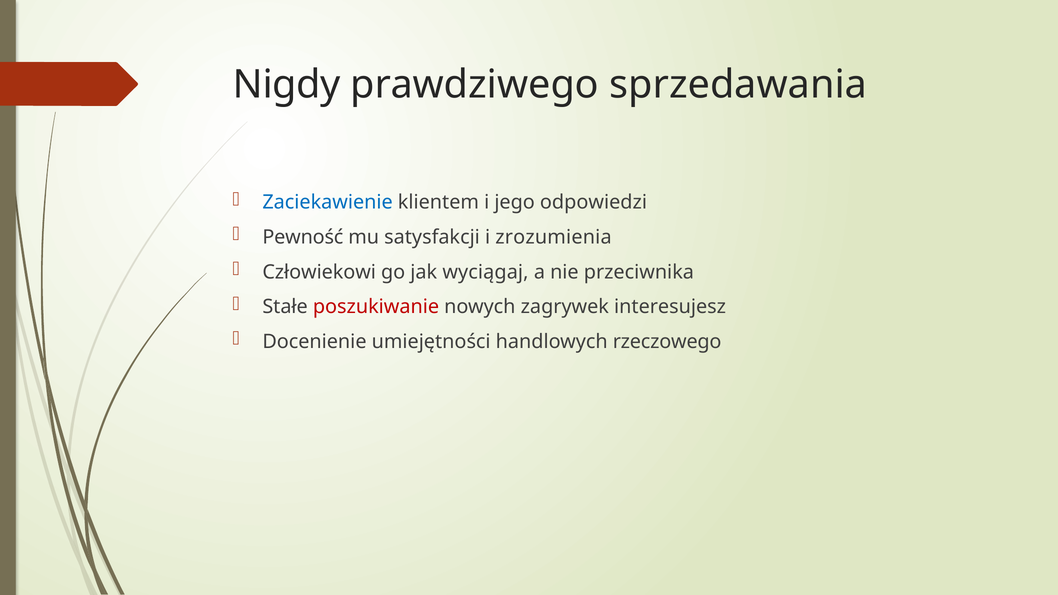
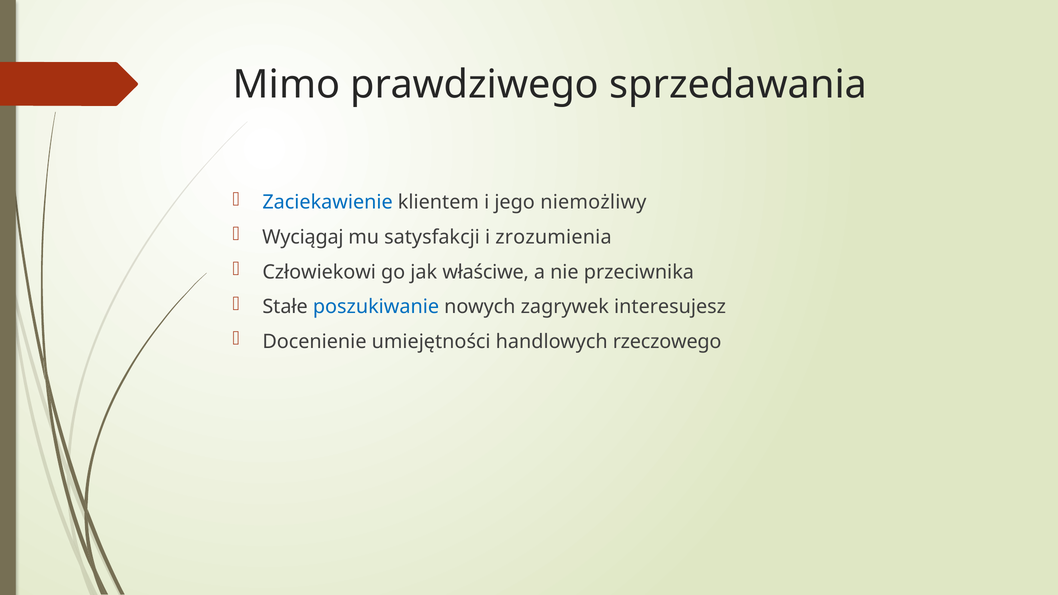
Nigdy: Nigdy -> Mimo (287, 85)
odpowiedzi: odpowiedzi -> niemożliwy (593, 202)
Pewność: Pewność -> Wyciągaj (303, 237)
wyciągaj: wyciągaj -> właściwe (486, 272)
poszukiwanie colour: red -> blue (376, 307)
